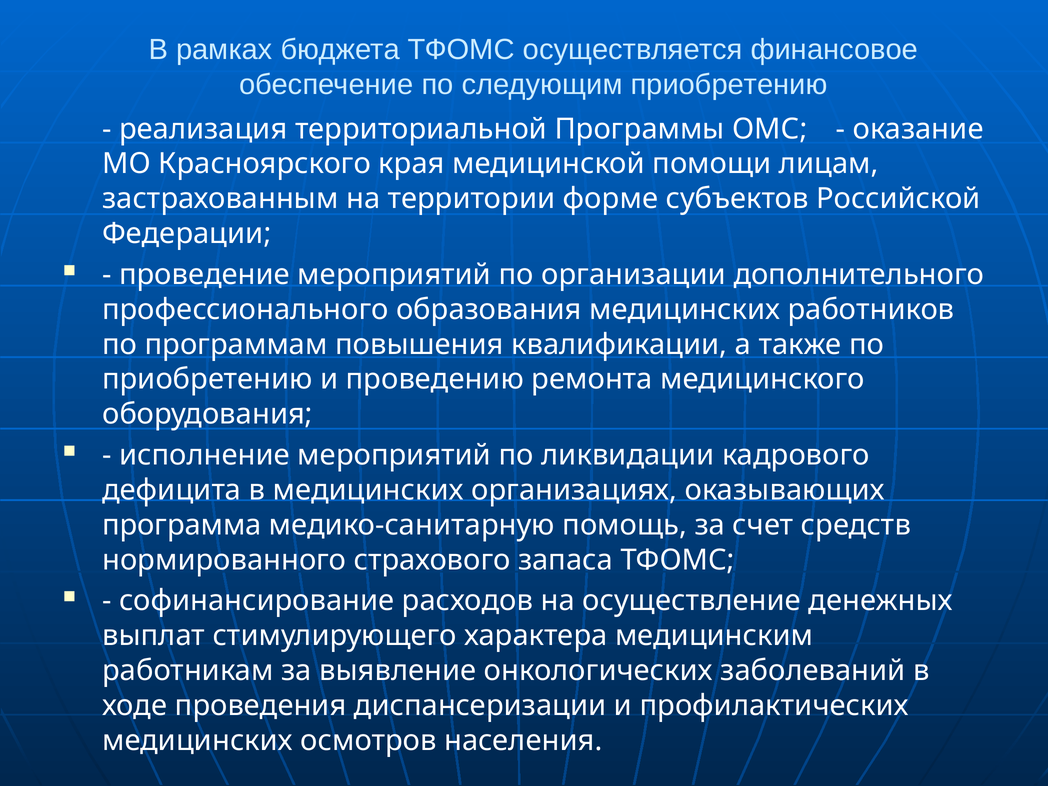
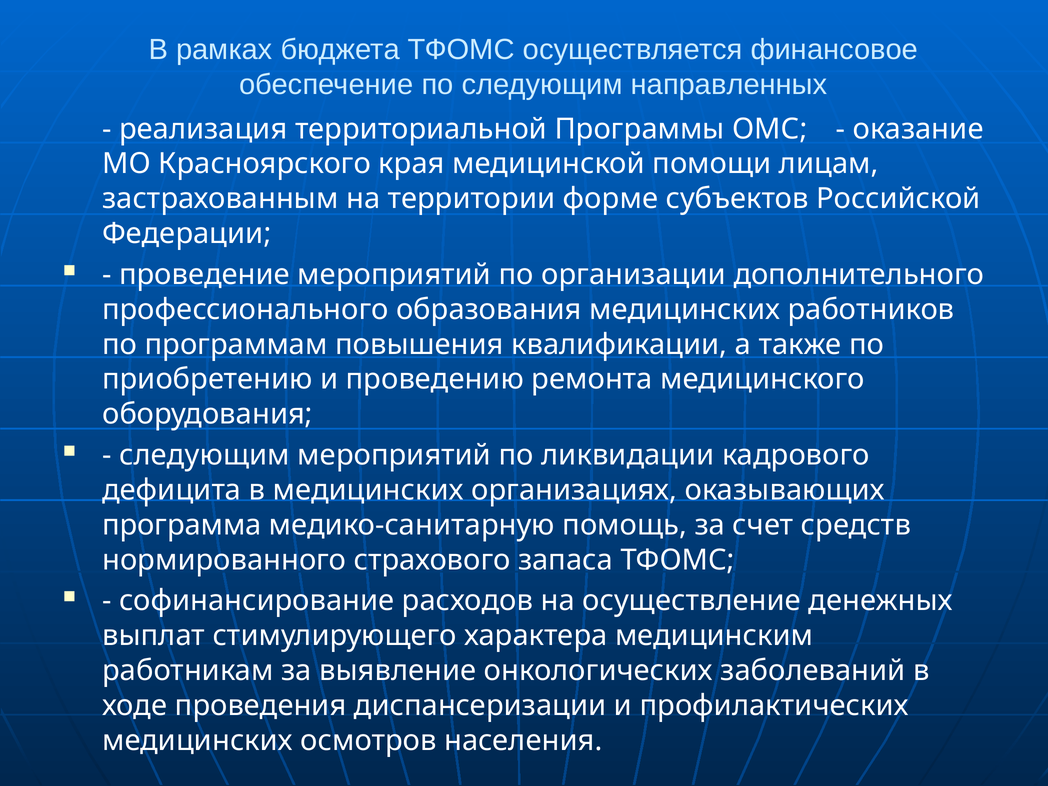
следующим приобретению: приобретению -> направленных (729, 85)
исполнение: исполнение -> следующим (204, 455)
